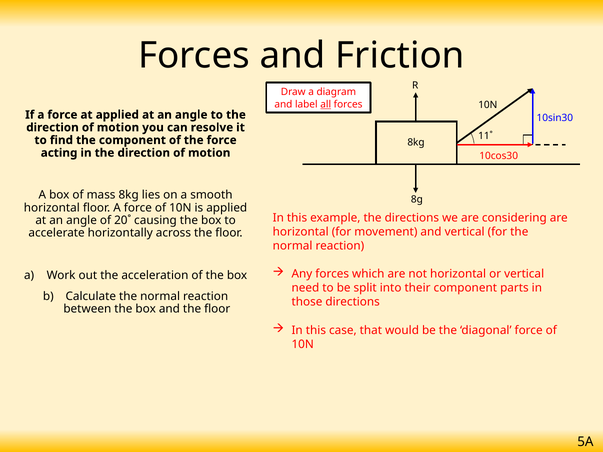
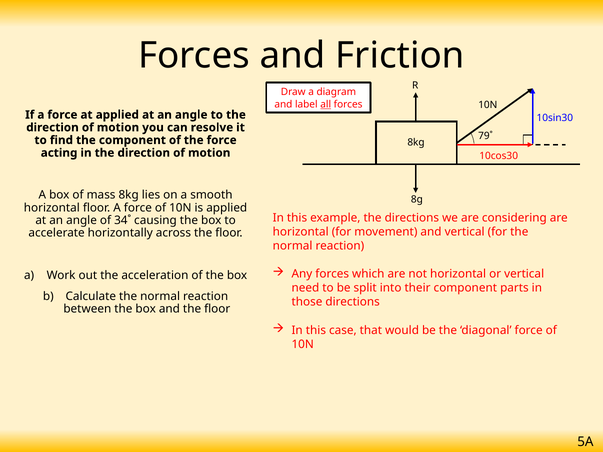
11˚: 11˚ -> 79˚ (485, 136)
20˚: 20˚ -> 34˚ (123, 220)
